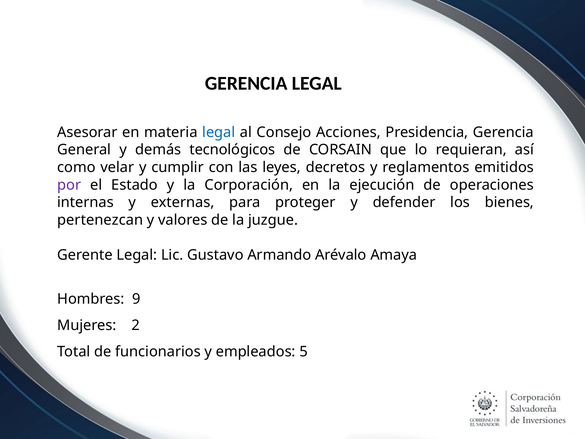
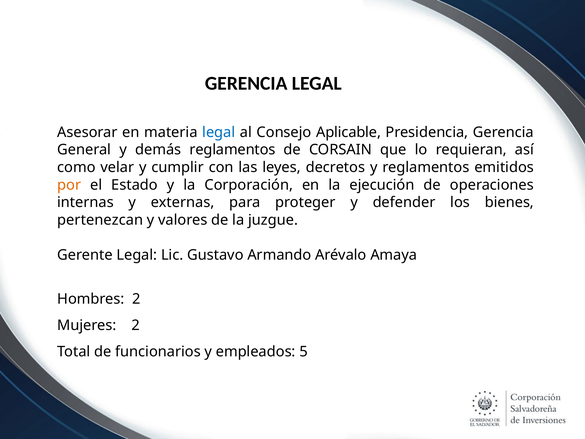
Acciones: Acciones -> Aplicable (349, 132)
demás tecnológicos: tecnológicos -> reglamentos (232, 150)
por colour: purple -> orange (69, 185)
Hombres 9: 9 -> 2 (136, 299)
